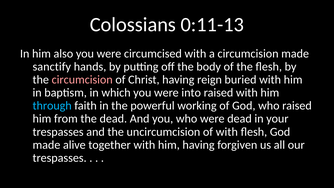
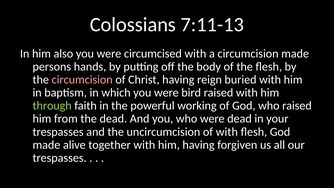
0:11-13: 0:11-13 -> 7:11-13 (212, 25)
sanctify: sanctify -> persons (52, 67)
into: into -> bird (191, 93)
through colour: light blue -> light green (52, 106)
